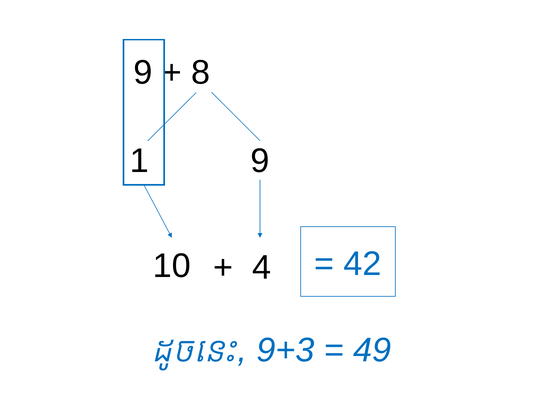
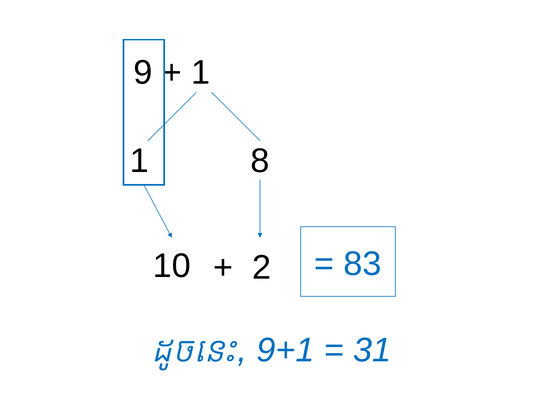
8: 8 -> 1 (201, 73)
1 9: 9 -> 8 (260, 161)
4: 4 -> 2 (262, 268)
42: 42 -> 83 (363, 264)
9+3: 9+3 -> 9+1 (285, 351)
49: 49 -> 31 (372, 351)
